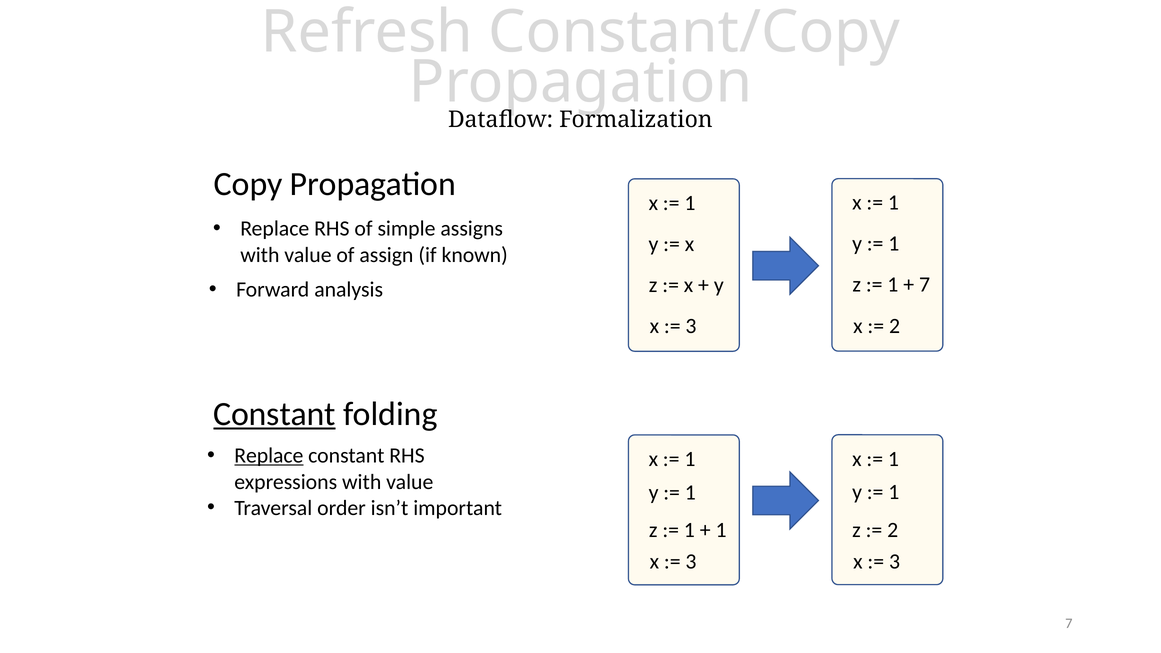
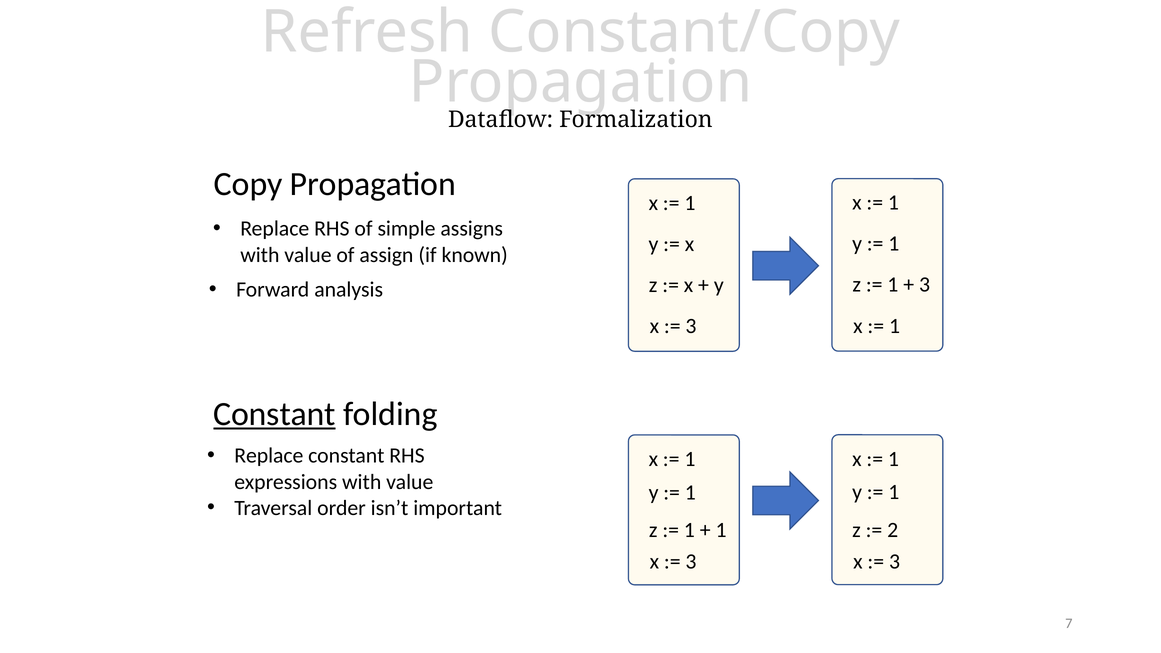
7: 7 -> 3 (925, 285)
2: 2 -> 1 (895, 326)
Replace underline: present -> none (269, 456)
